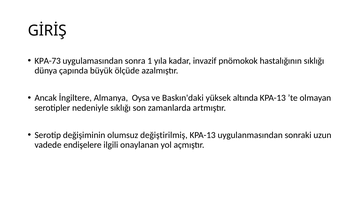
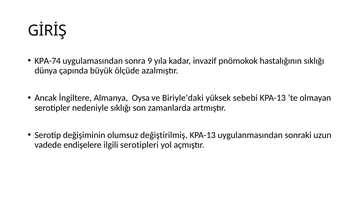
KPA-73: KPA-73 -> KPA-74 (48, 61)
1: 1 -> 9 (150, 61)
Baskın'daki: Baskın'daki -> Biriyle'daki (183, 98)
altında: altında -> sebebi (245, 98)
onaylanan: onaylanan -> serotipleri (139, 145)
